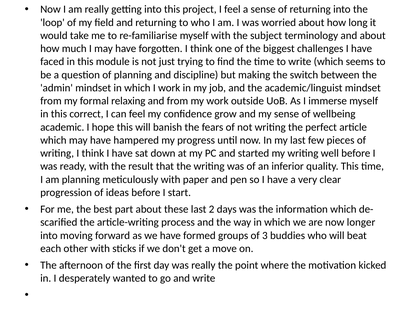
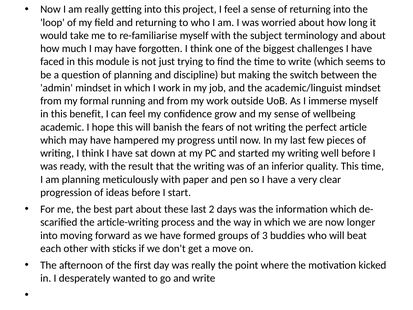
relaxing: relaxing -> running (128, 101)
correct: correct -> benefit (86, 114)
